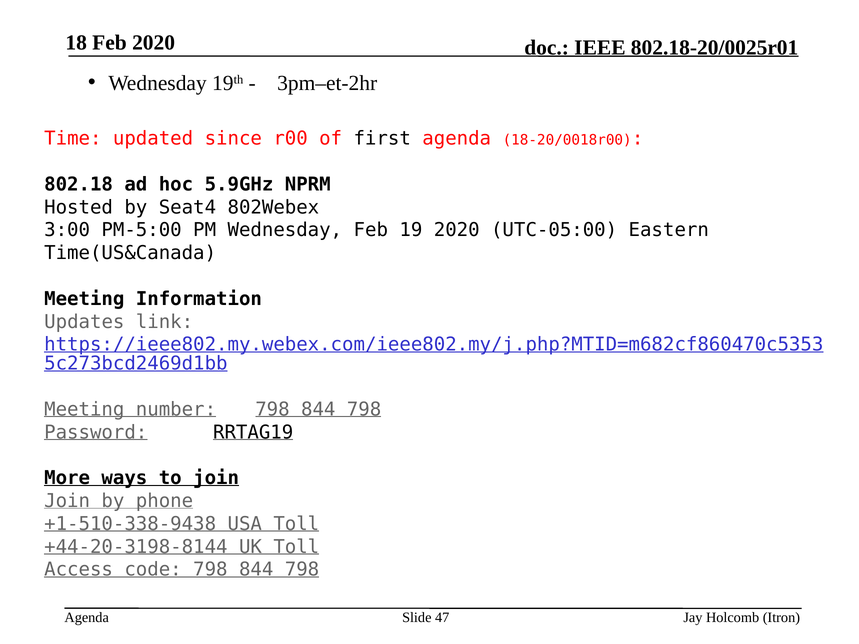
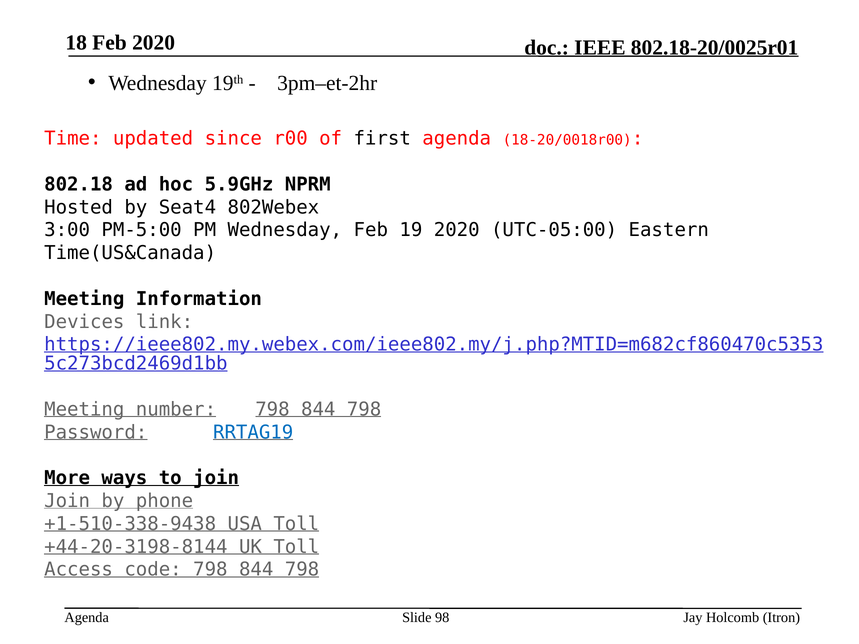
Updates: Updates -> Devices (84, 322)
RRTAG19 colour: black -> blue (253, 433)
47: 47 -> 98 (442, 618)
